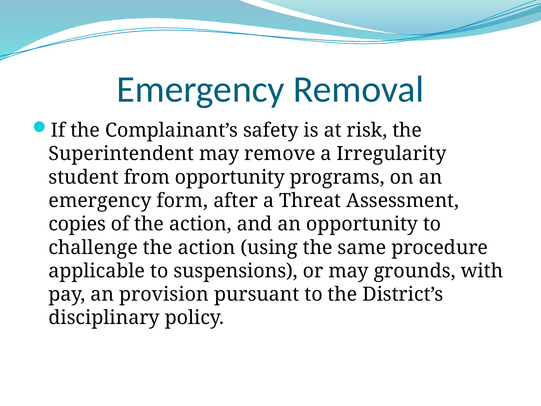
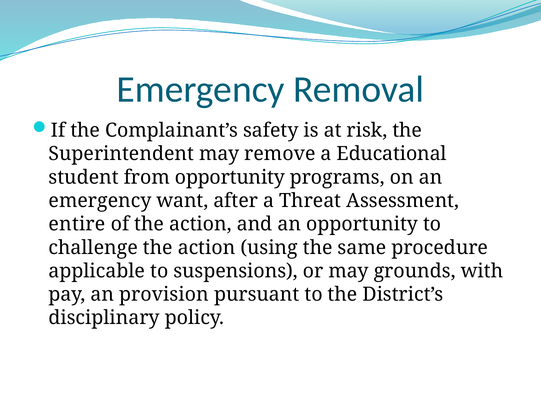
Irregularity: Irregularity -> Educational (392, 154)
form: form -> want (182, 201)
copies: copies -> entire (77, 224)
